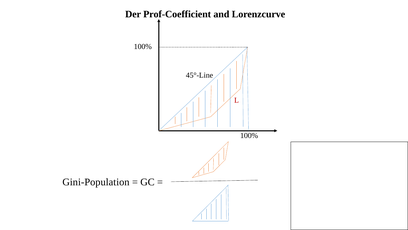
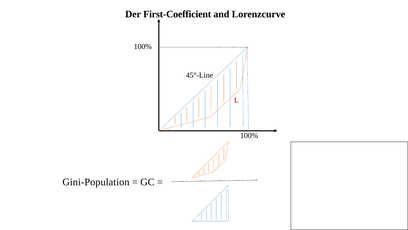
Prof-Coefficient: Prof-Coefficient -> First-Coefficient (177, 14)
